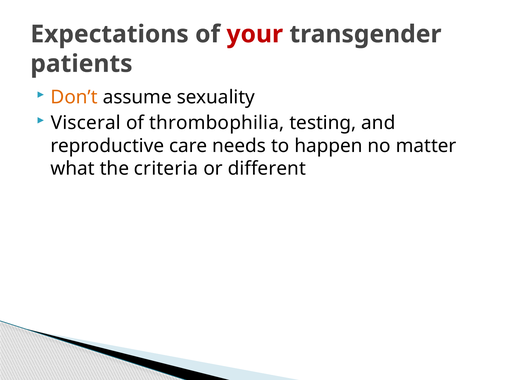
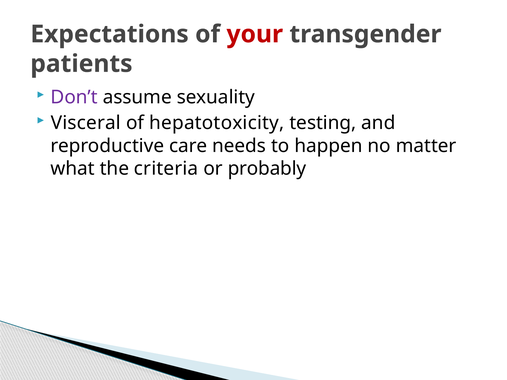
Don’t colour: orange -> purple (74, 97)
thrombophilia: thrombophilia -> hepatotoxicity (217, 123)
different: different -> probably (267, 169)
